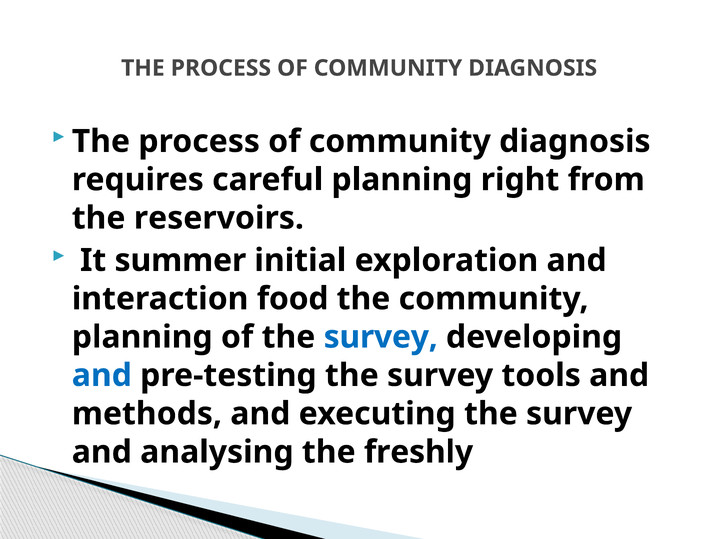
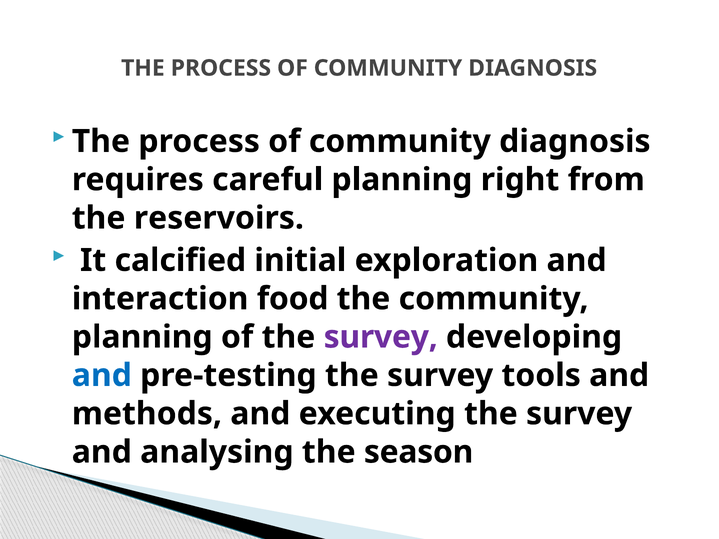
summer: summer -> calcified (180, 260)
survey colour: blue -> purple (381, 337)
freshly: freshly -> season (419, 452)
